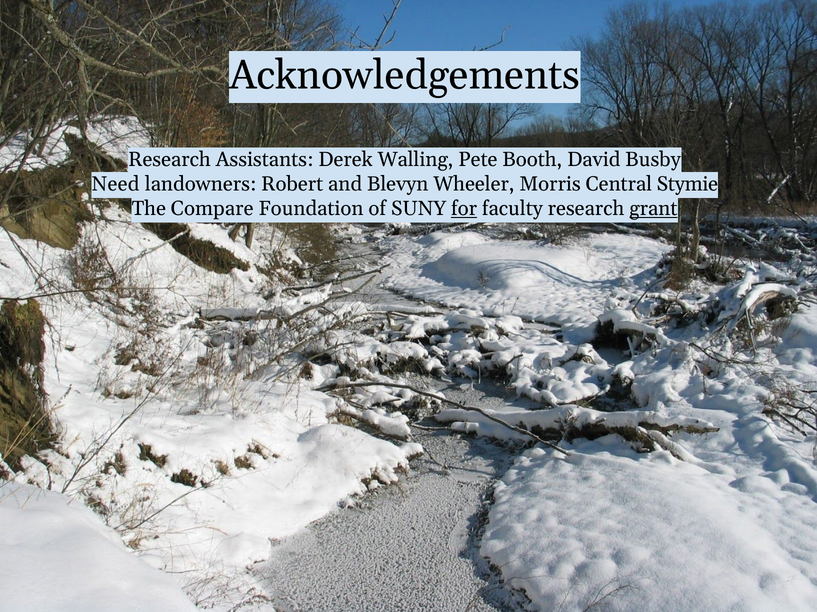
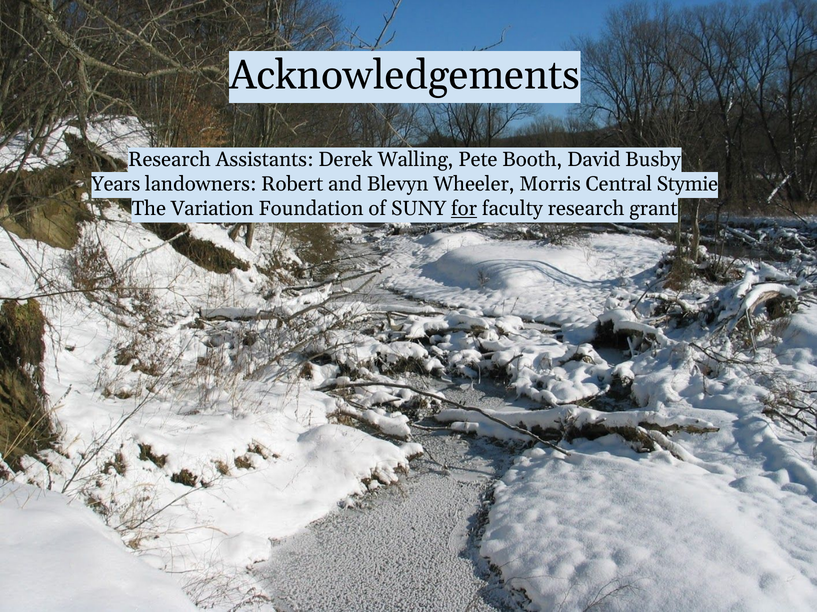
Need: Need -> Years (116, 184)
Compare: Compare -> Variation (212, 209)
grant underline: present -> none (653, 209)
